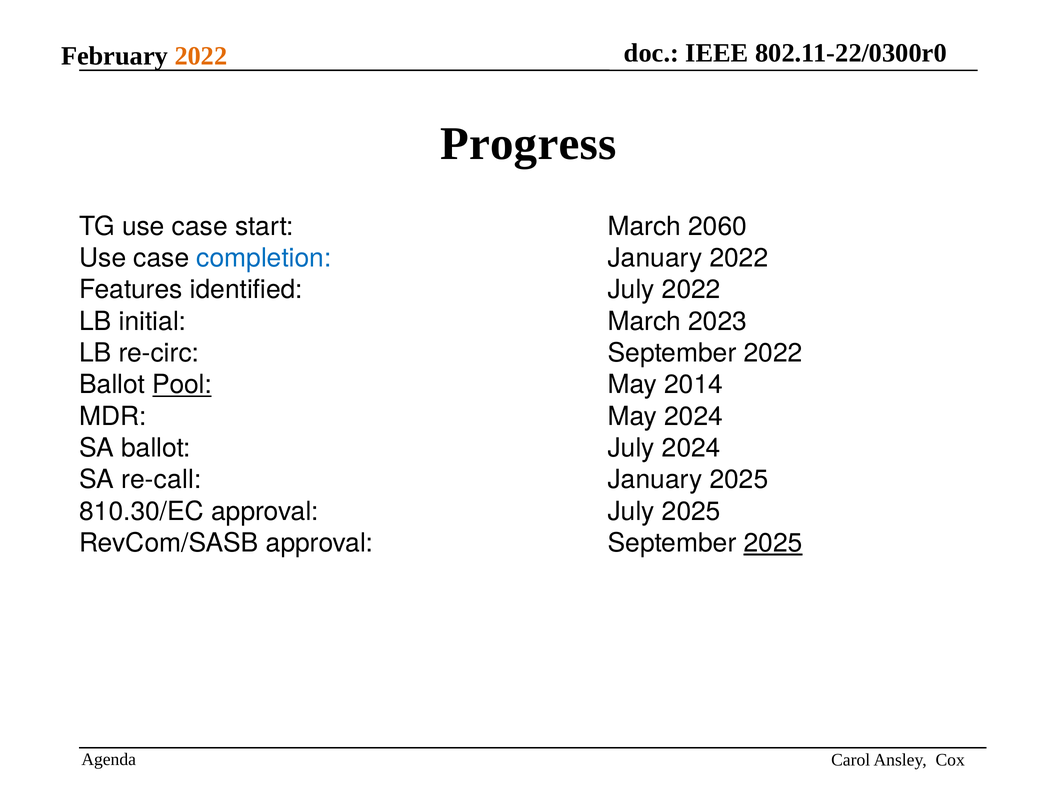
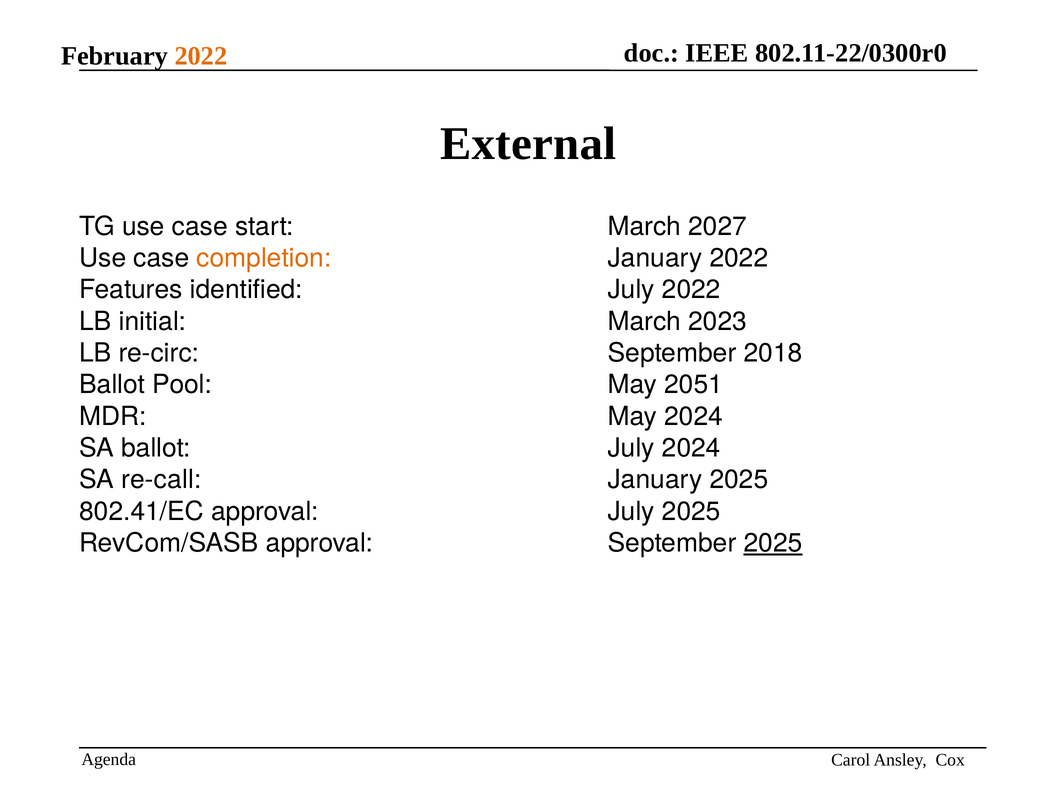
Progress: Progress -> External (528, 144)
2060: 2060 -> 2027 (718, 227)
completion colour: blue -> orange (264, 258)
September 2022: 2022 -> 2018 (773, 353)
Pool underline: present -> none (182, 385)
2014: 2014 -> 2051 (694, 385)
810.30/EC: 810.30/EC -> 802.41/EC (142, 512)
